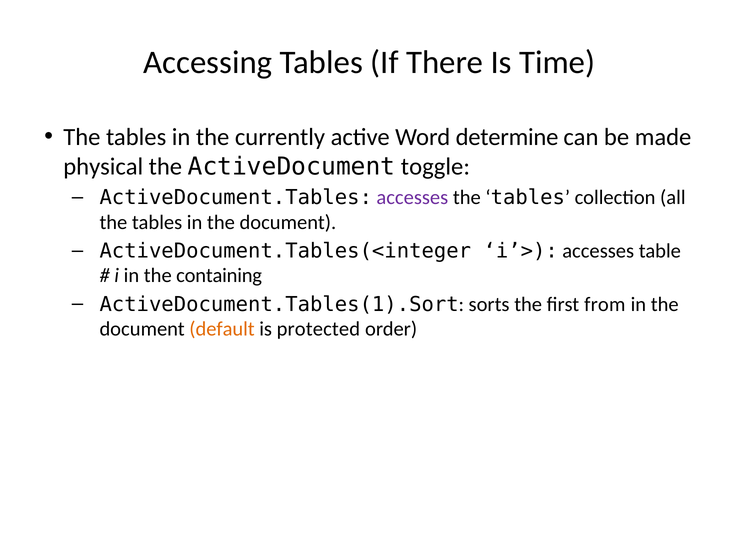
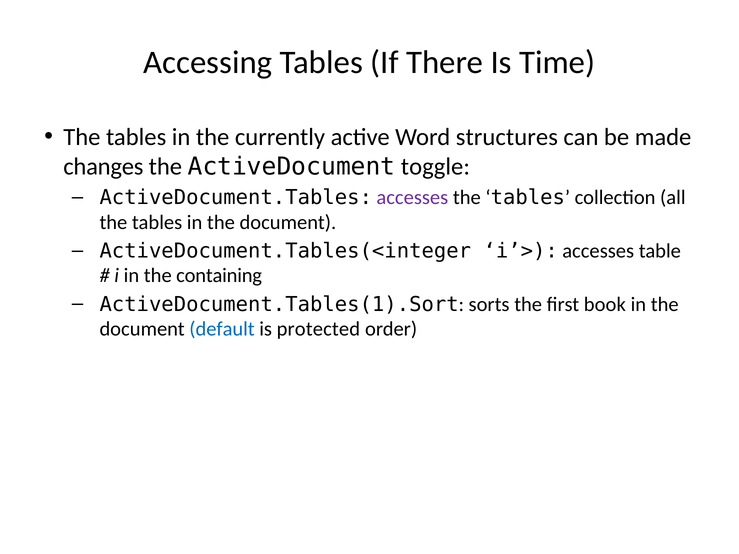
determine: determine -> structures (507, 137)
physical: physical -> changes (103, 167)
from: from -> book (605, 304)
default colour: orange -> blue (222, 329)
